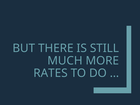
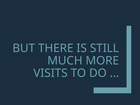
RATES: RATES -> VISITS (51, 73)
